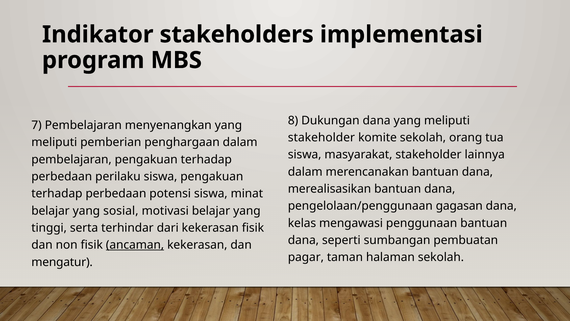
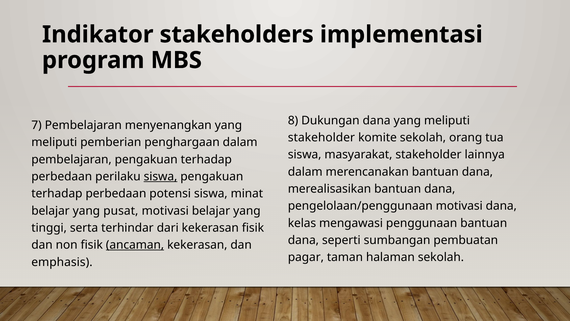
siswa underline: none -> present (160, 176)
pengelolaan/penggunaan gagasan: gagasan -> motivasi (459, 206)
sosial: sosial -> pusat (121, 211)
mengatur: mengatur -> emphasis (62, 262)
